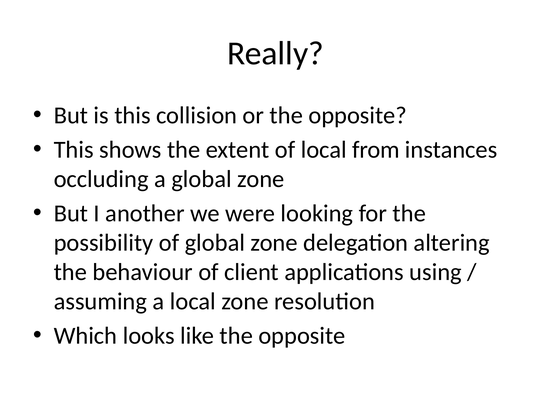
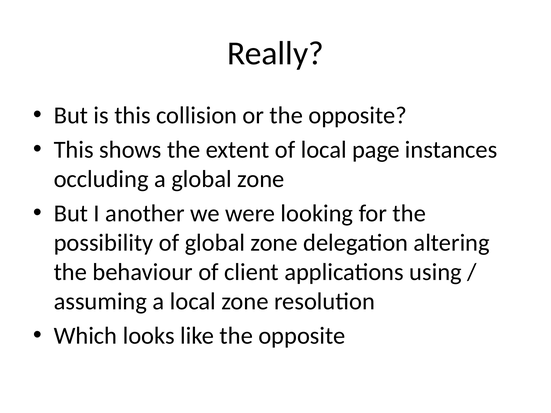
from: from -> page (376, 150)
